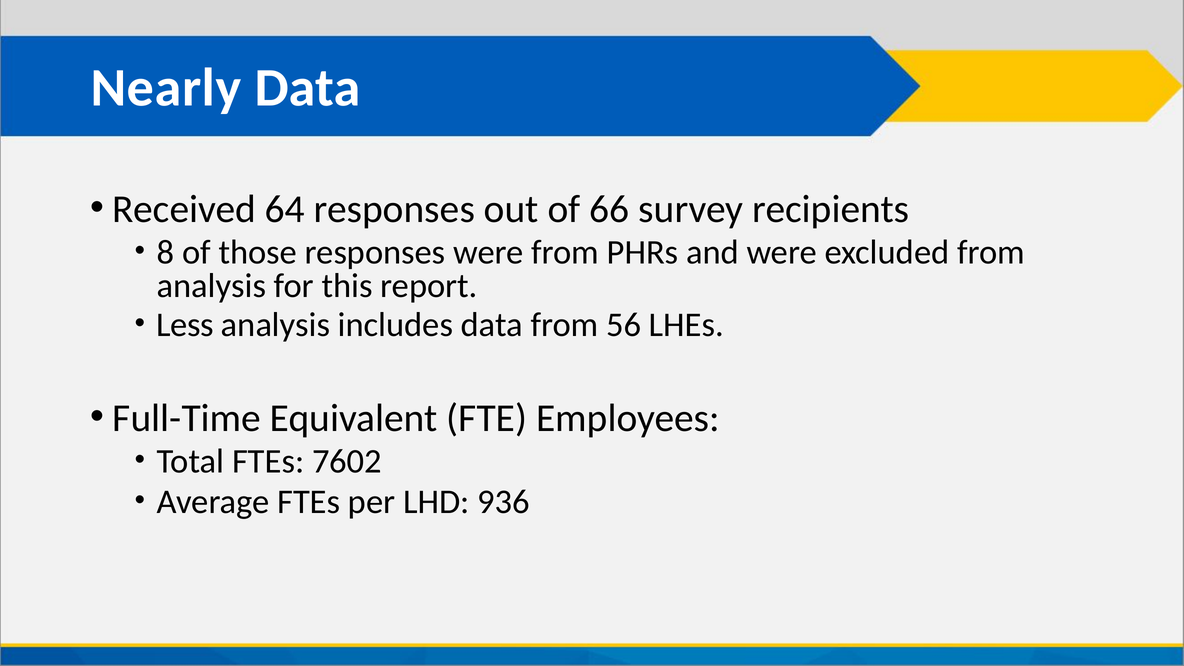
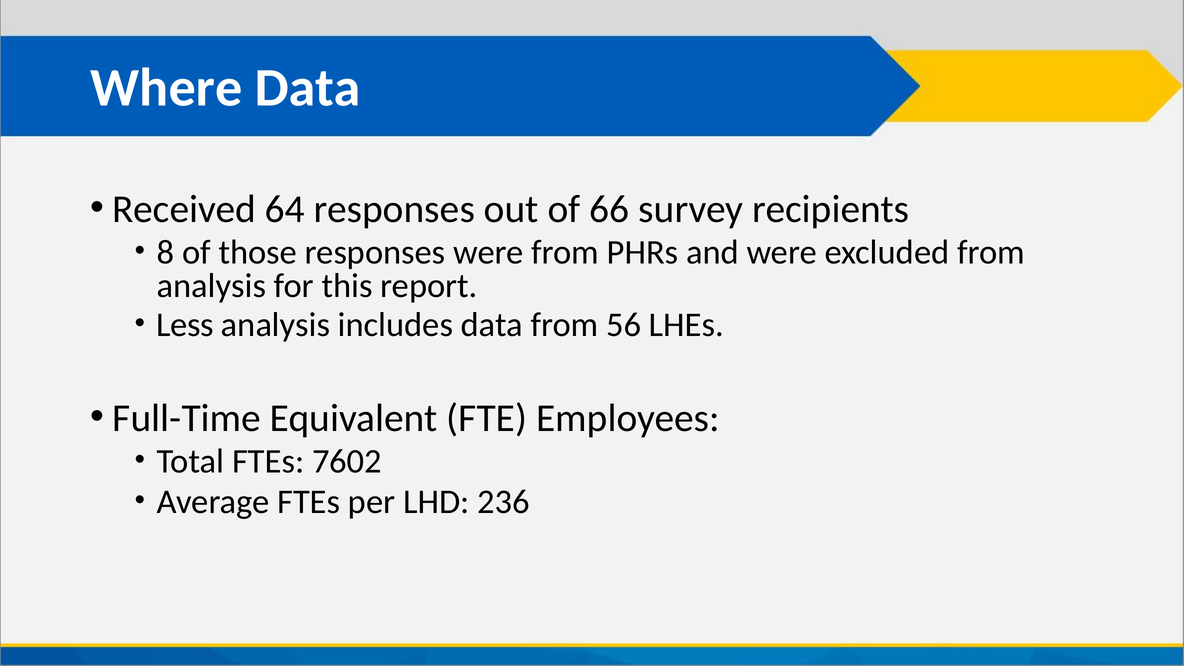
Nearly: Nearly -> Where (166, 88)
936: 936 -> 236 (503, 502)
